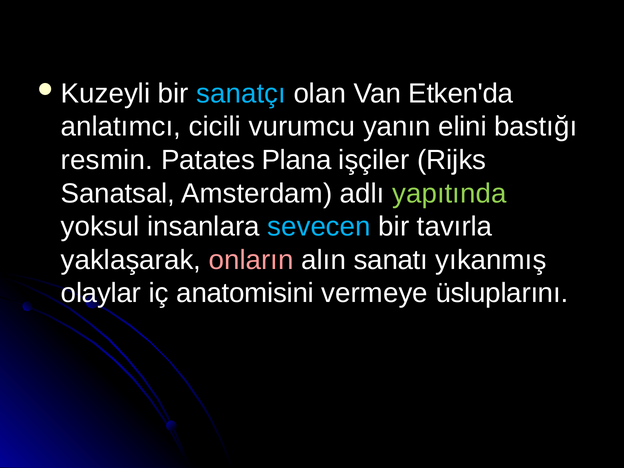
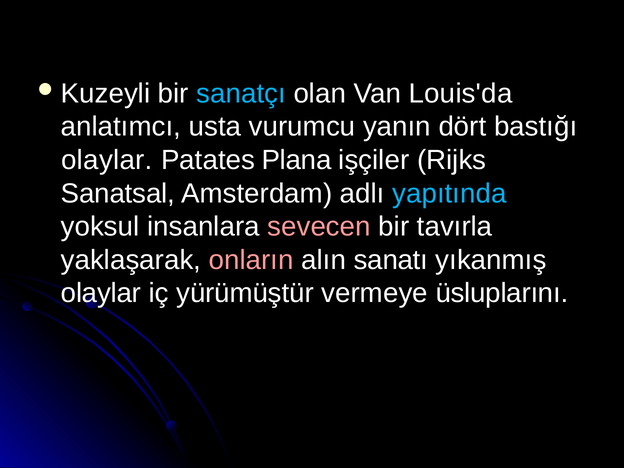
Etken'da: Etken'da -> Louis'da (461, 94)
cicili: cicili -> usta (215, 127)
elini: elini -> dört (462, 127)
resmin: resmin -> olaylar (107, 160)
yapıtında colour: light green -> light blue (449, 193)
sevecen colour: light blue -> pink (319, 227)
anatomisini: anatomisini -> yürümüştür (245, 293)
